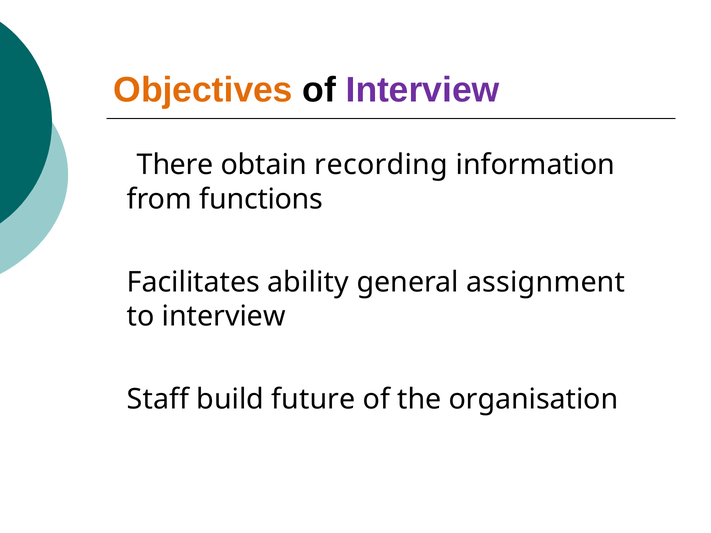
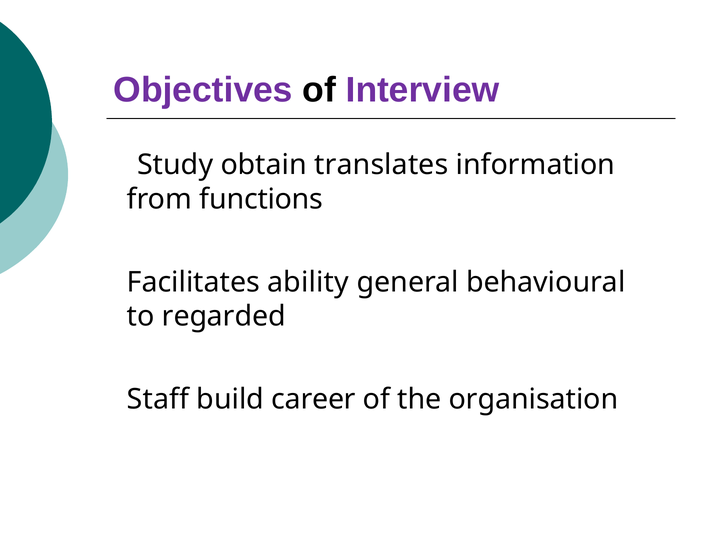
Objectives colour: orange -> purple (203, 90)
There: There -> Study (175, 165)
recording: recording -> translates (381, 165)
assignment: assignment -> behavioural (546, 282)
to interview: interview -> regarded (224, 317)
future: future -> career (314, 400)
